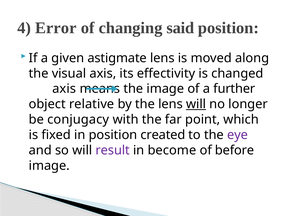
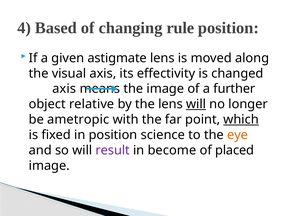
Error: Error -> Based (56, 28)
said: said -> rule (180, 28)
conjugacy: conjugacy -> ametropic (78, 120)
which underline: none -> present (241, 120)
created: created -> science (163, 135)
eye colour: purple -> orange (238, 135)
before: before -> placed (235, 150)
